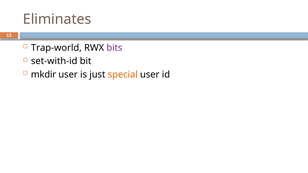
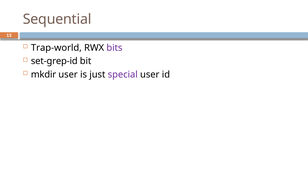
Eliminates: Eliminates -> Sequential (57, 19)
set-with-id: set-with-id -> set-grep-id (54, 61)
special colour: orange -> purple (123, 75)
